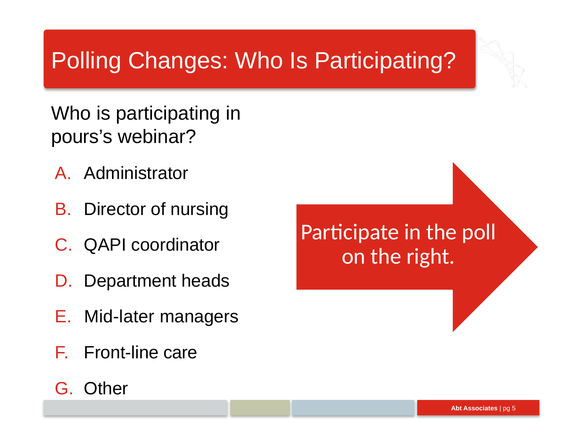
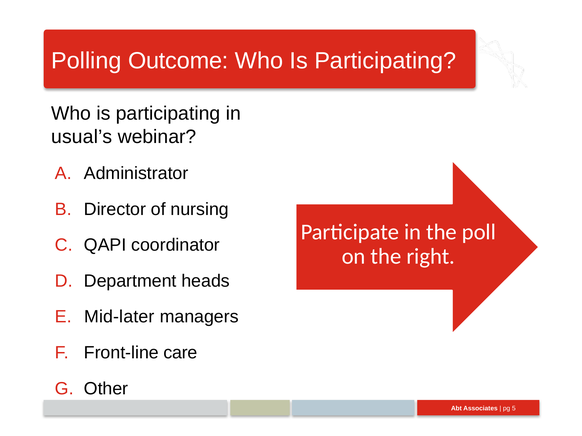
Changes: Changes -> Outcome (178, 61)
pours’s: pours’s -> usual’s (82, 137)
